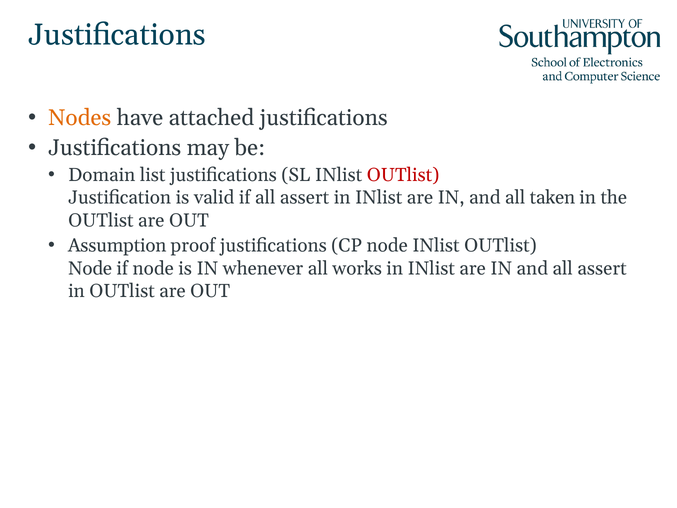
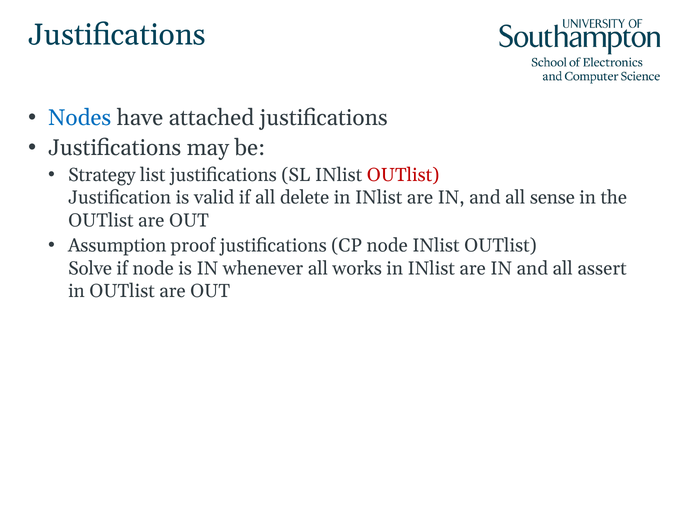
Nodes colour: orange -> blue (80, 118)
Domain: Domain -> Strategy (102, 175)
if all assert: assert -> delete (305, 198)
taken: taken -> sense (552, 198)
Node: Node -> Solve (90, 268)
